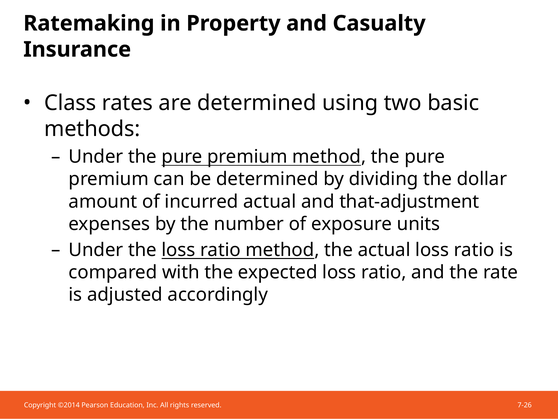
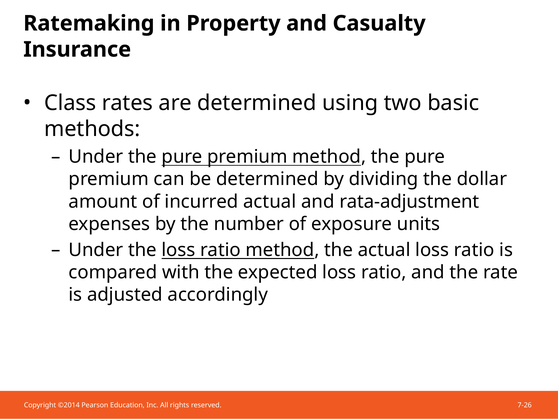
that-adjustment: that-adjustment -> rata-adjustment (409, 201)
